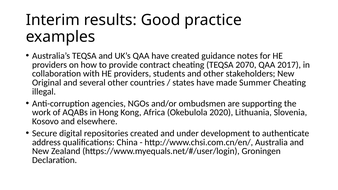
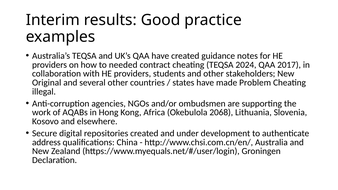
provide: provide -> needed (123, 65)
2070: 2070 -> 2024 (246, 65)
Summer: Summer -> Problem (255, 83)
2020: 2020 -> 2068 (221, 112)
